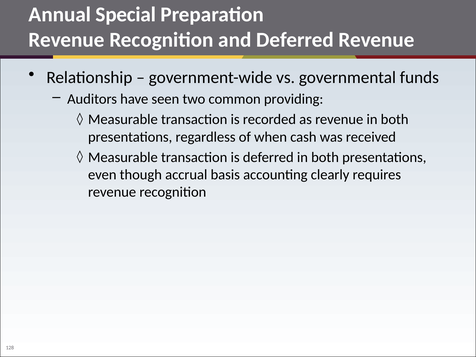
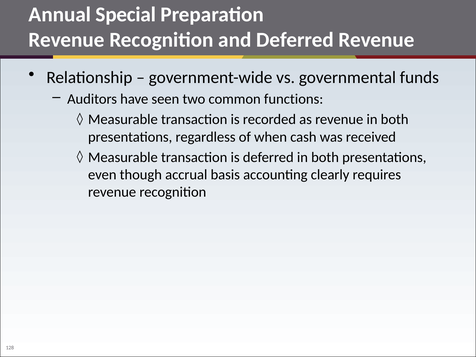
providing: providing -> functions (294, 99)
